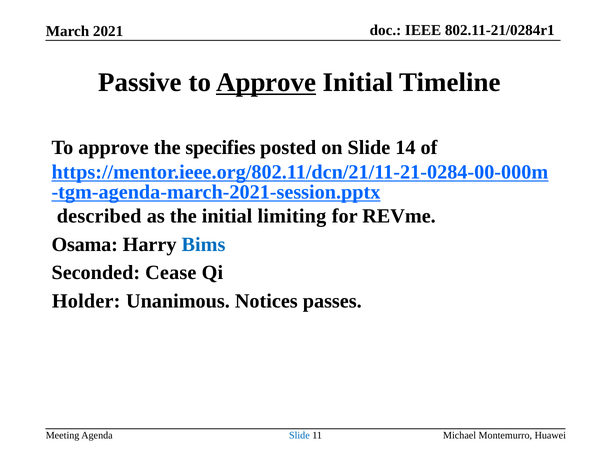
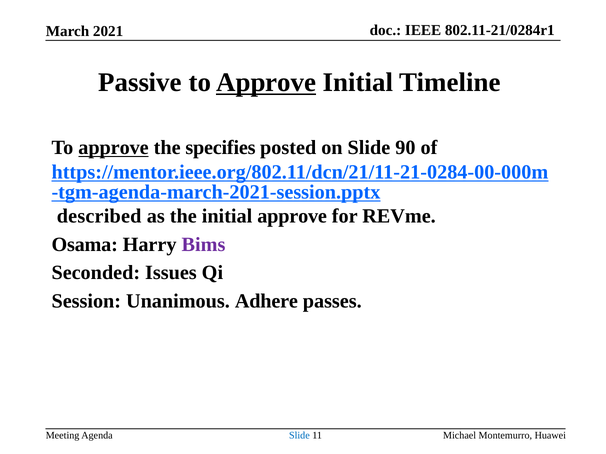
approve underline: none -> present (114, 148)
14: 14 -> 90 (405, 148)
initial limiting: limiting -> approve (292, 217)
Bims colour: blue -> purple (203, 245)
Cease: Cease -> Issues (171, 273)
Holder: Holder -> Session (86, 301)
Notices: Notices -> Adhere (266, 301)
